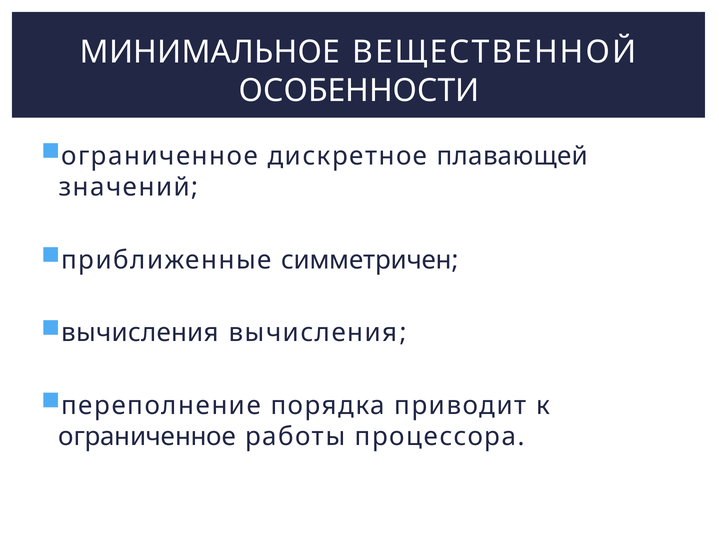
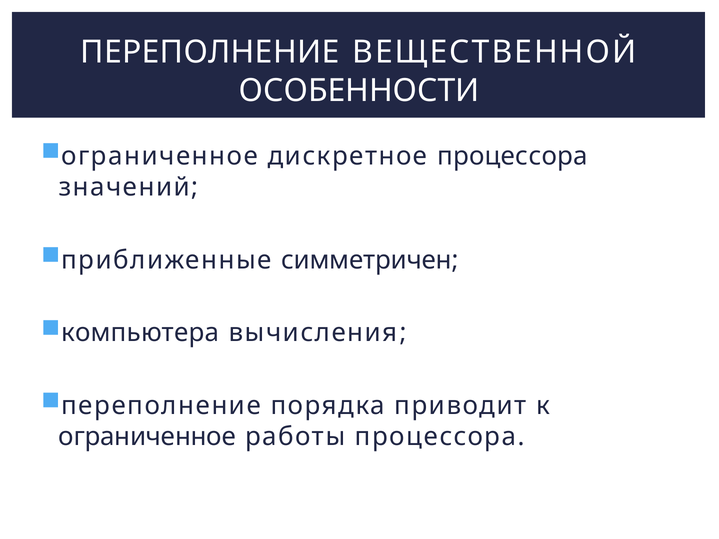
МИНИМАЛЬНОЕ: МИНИМАЛЬНОЕ -> ПЕРЕПОЛНЕНИЕ (210, 52)
дискретное плавающей: плавающей -> процессора (512, 156)
вычисления: вычисления -> компьютера (140, 333)
